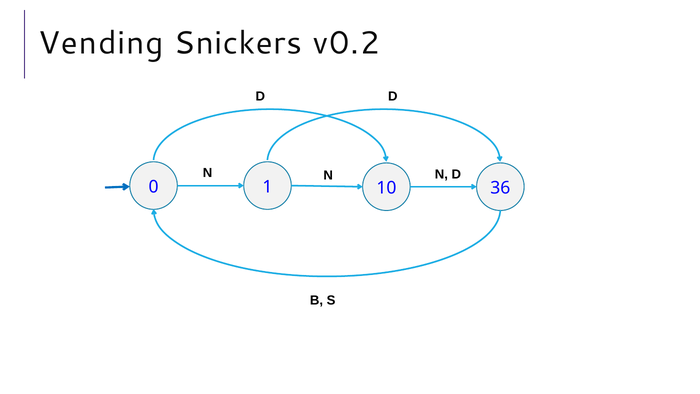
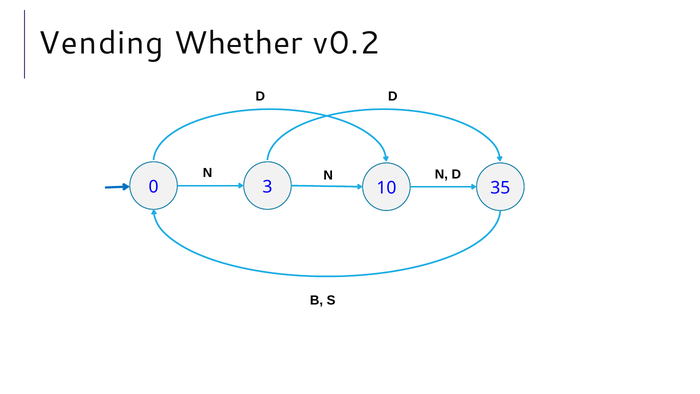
Snickers: Snickers -> Whether (238, 43)
1: 1 -> 3 (267, 187)
36: 36 -> 35 (500, 188)
